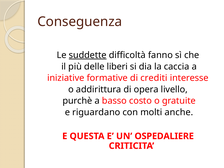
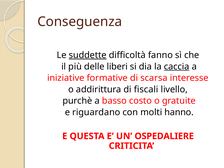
caccia underline: none -> present (177, 67)
crediti: crediti -> scarsa (154, 78)
opera: opera -> fiscali (146, 89)
anche: anche -> hanno (179, 112)
